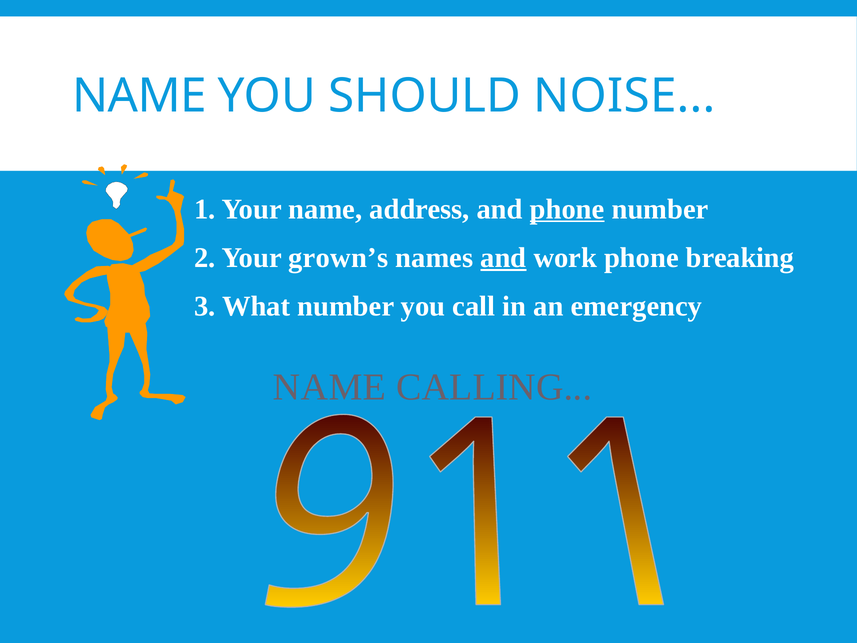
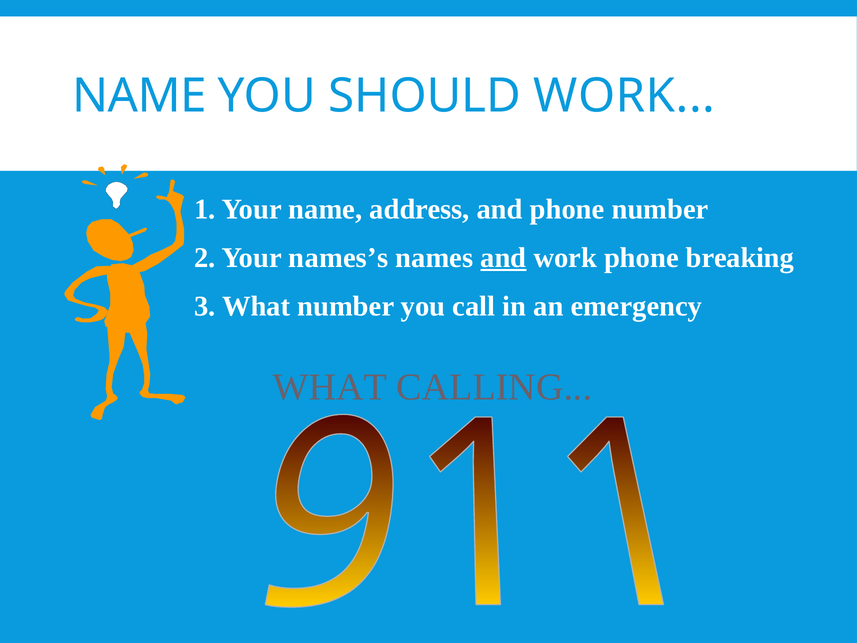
SHOULD NOISE: NOISE -> WORK (624, 96)
phone underline: present -> none (567, 209)
grown’s: grown’s -> names’s (338, 258)
NAME: NAME -> WHAT (330, 387)
